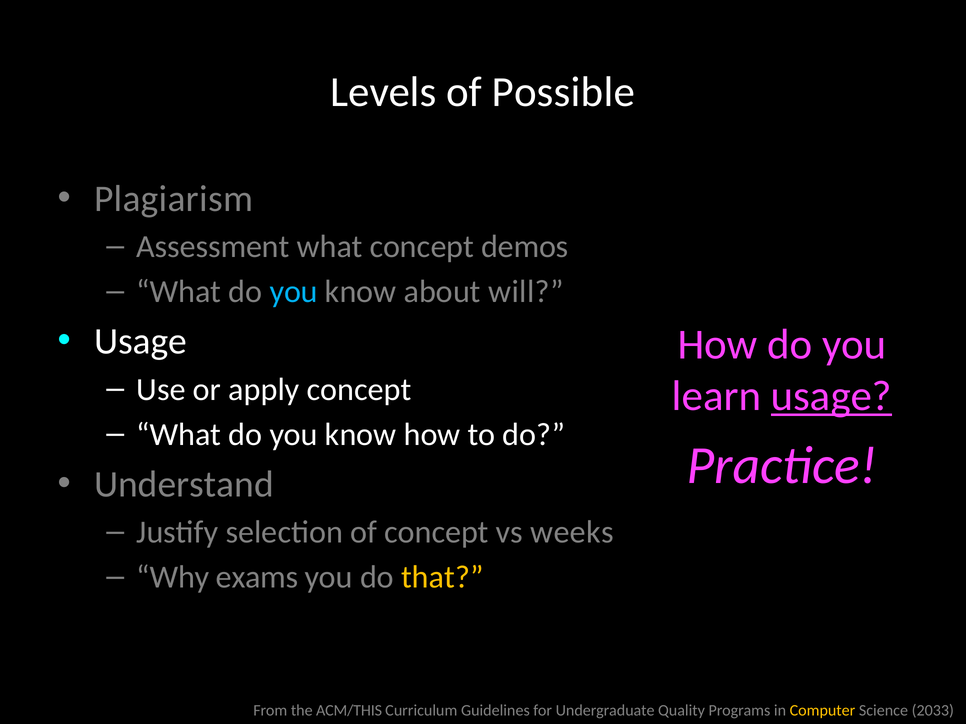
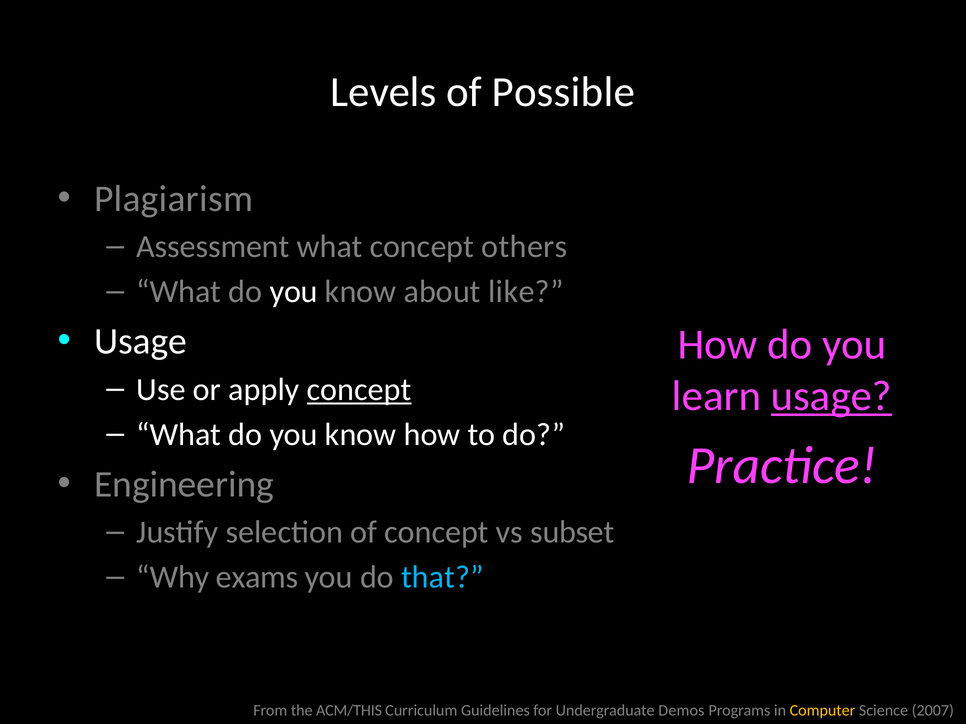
demos: demos -> others (525, 247)
you colour: light blue -> white (294, 292)
will: will -> like (526, 292)
concept underline: none -> present (359, 390)
Understand: Understand -> Engineering (184, 485)
weeks: weeks -> subset (572, 533)
that colour: yellow -> light blue (442, 578)
Quality: Quality -> Demos (681, 711)
2033: 2033 -> 2007 (933, 711)
